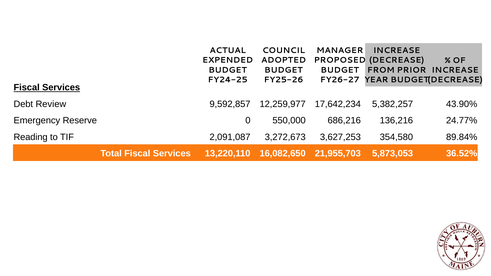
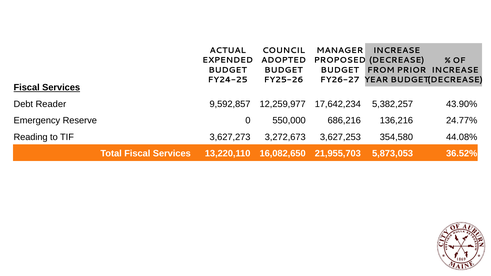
Review: Review -> Reader (51, 104)
2,091,087: 2,091,087 -> 3,627,273 (230, 137)
89.84%: 89.84% -> 44.08% (462, 137)
